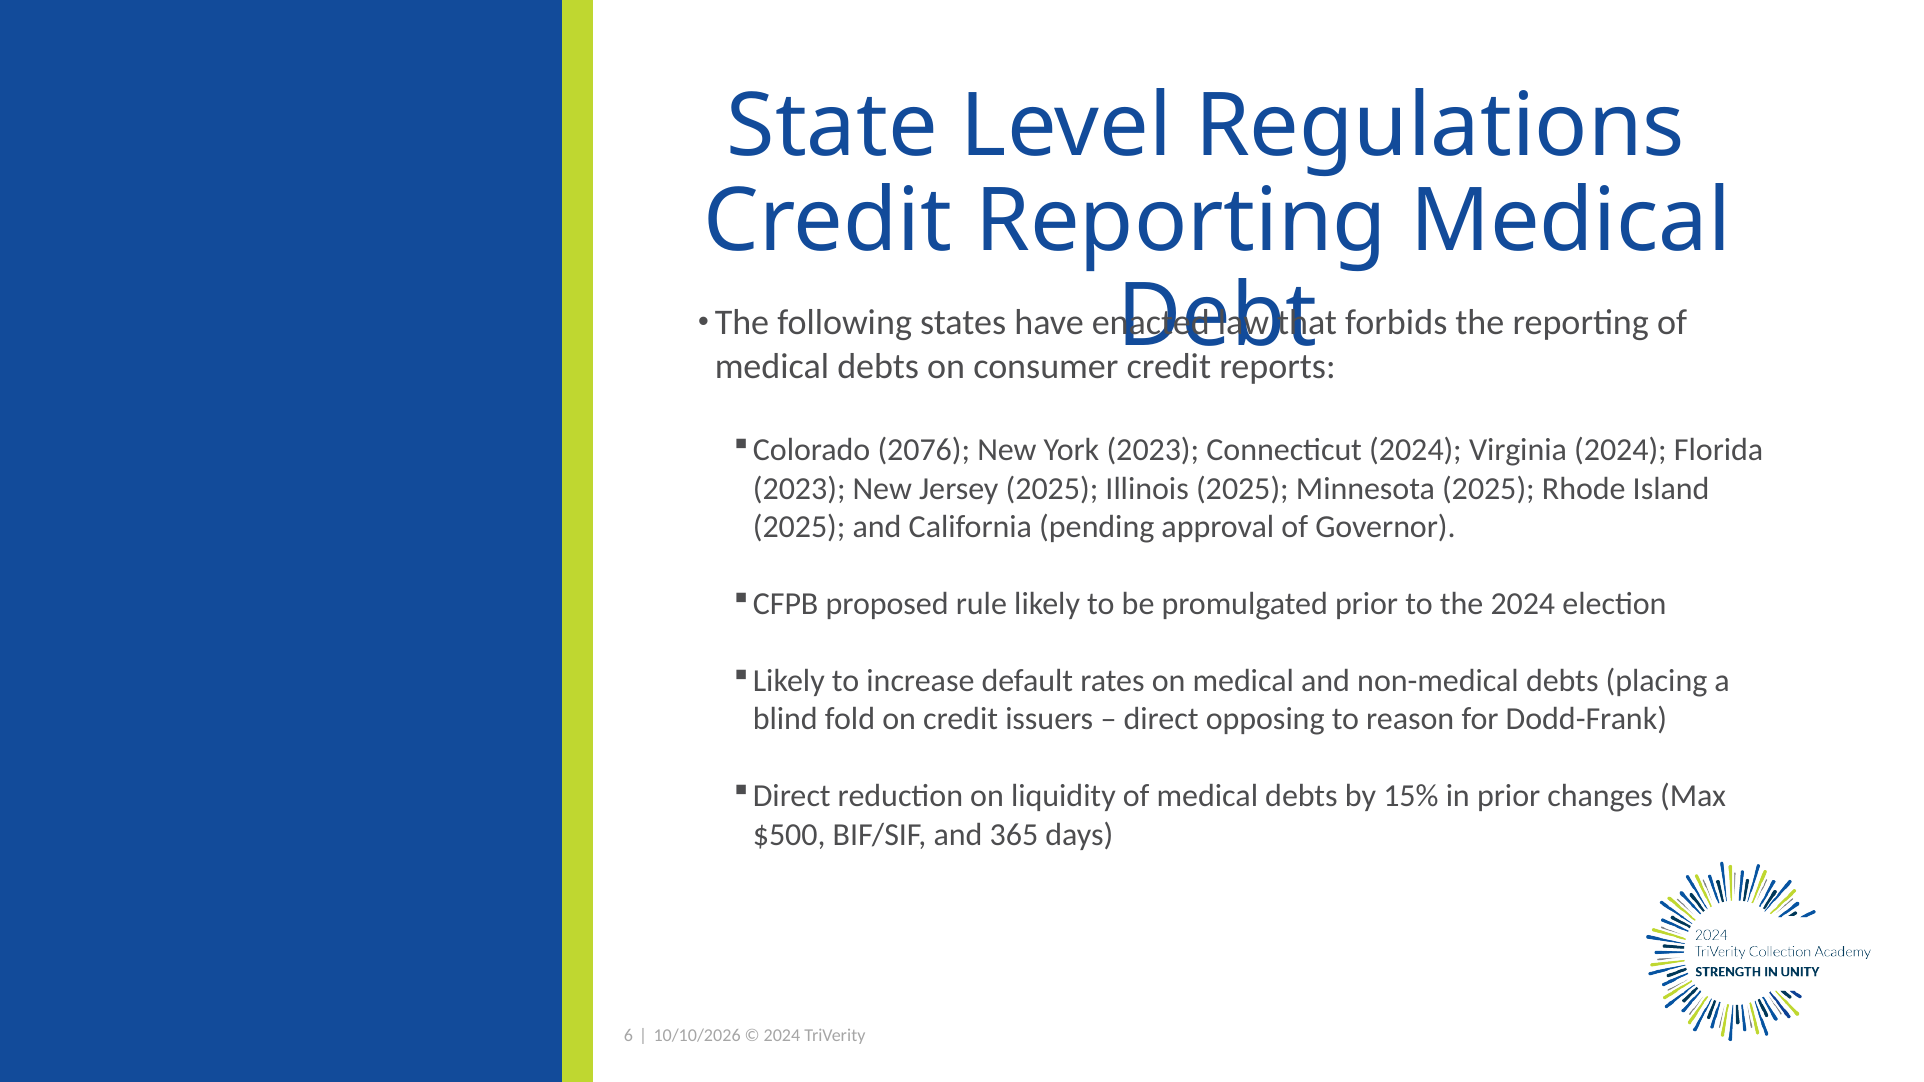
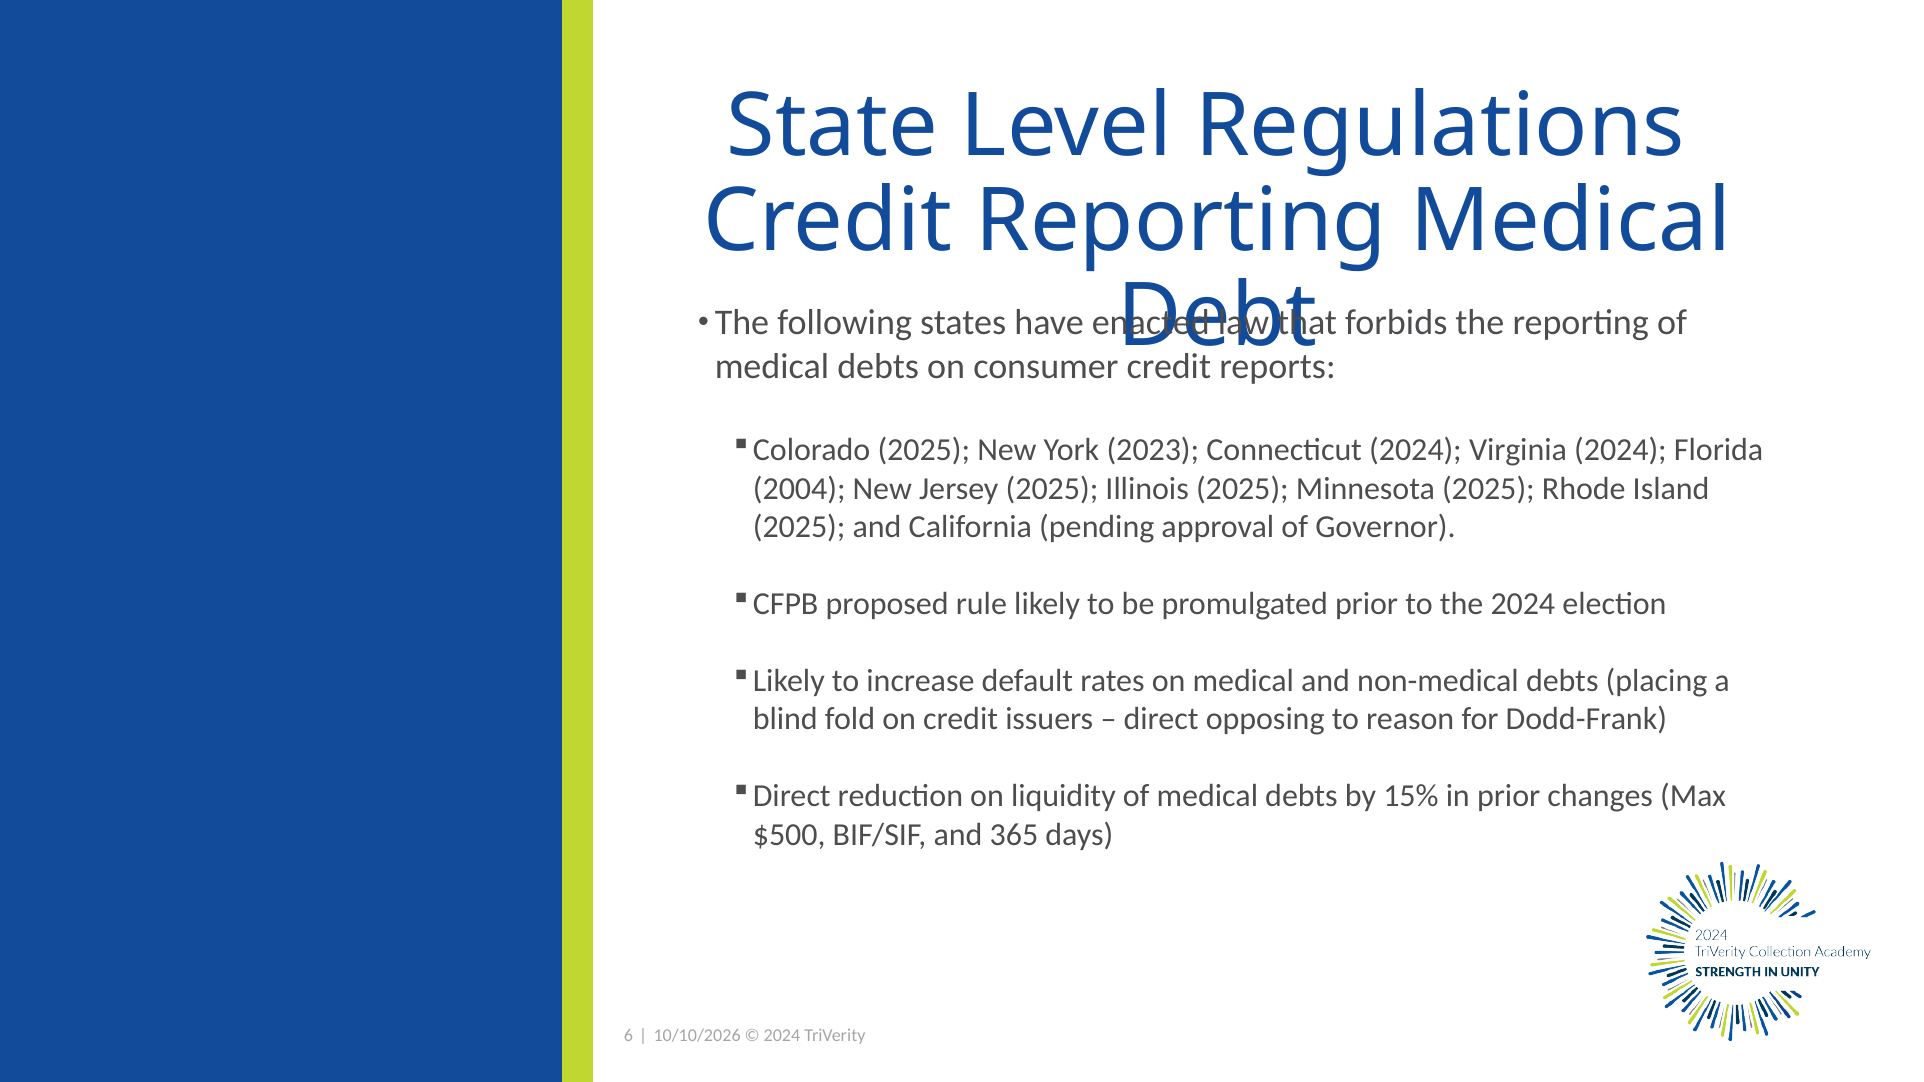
2076: 2076 -> 2025 (924, 450)
2023: 2023 -> 2004 (799, 489)
